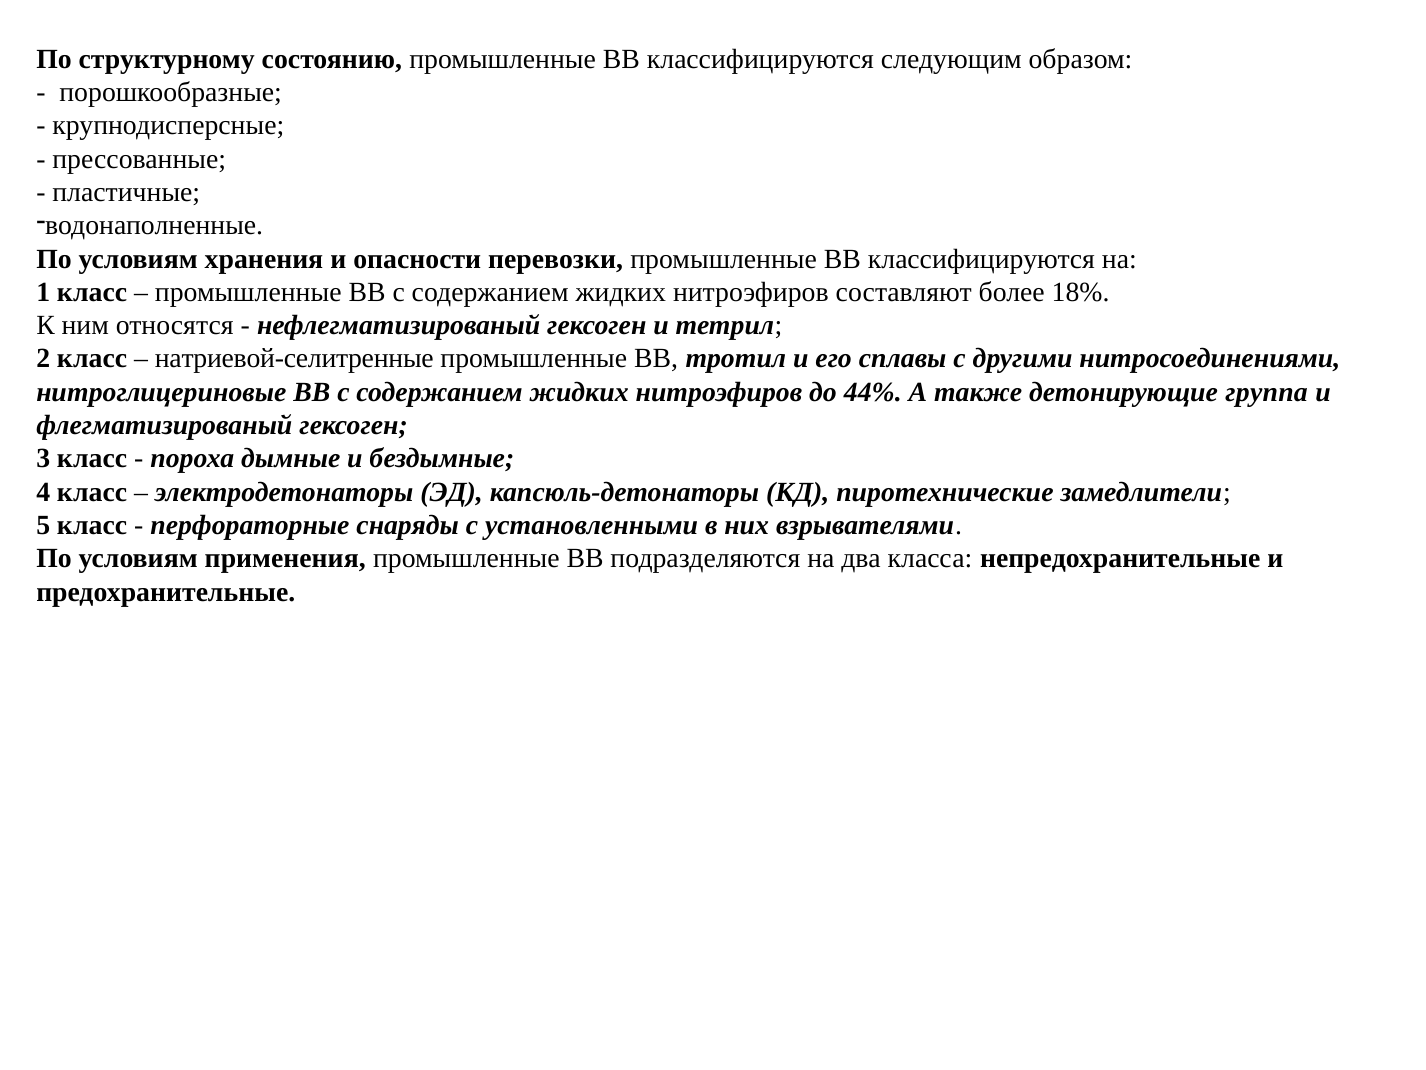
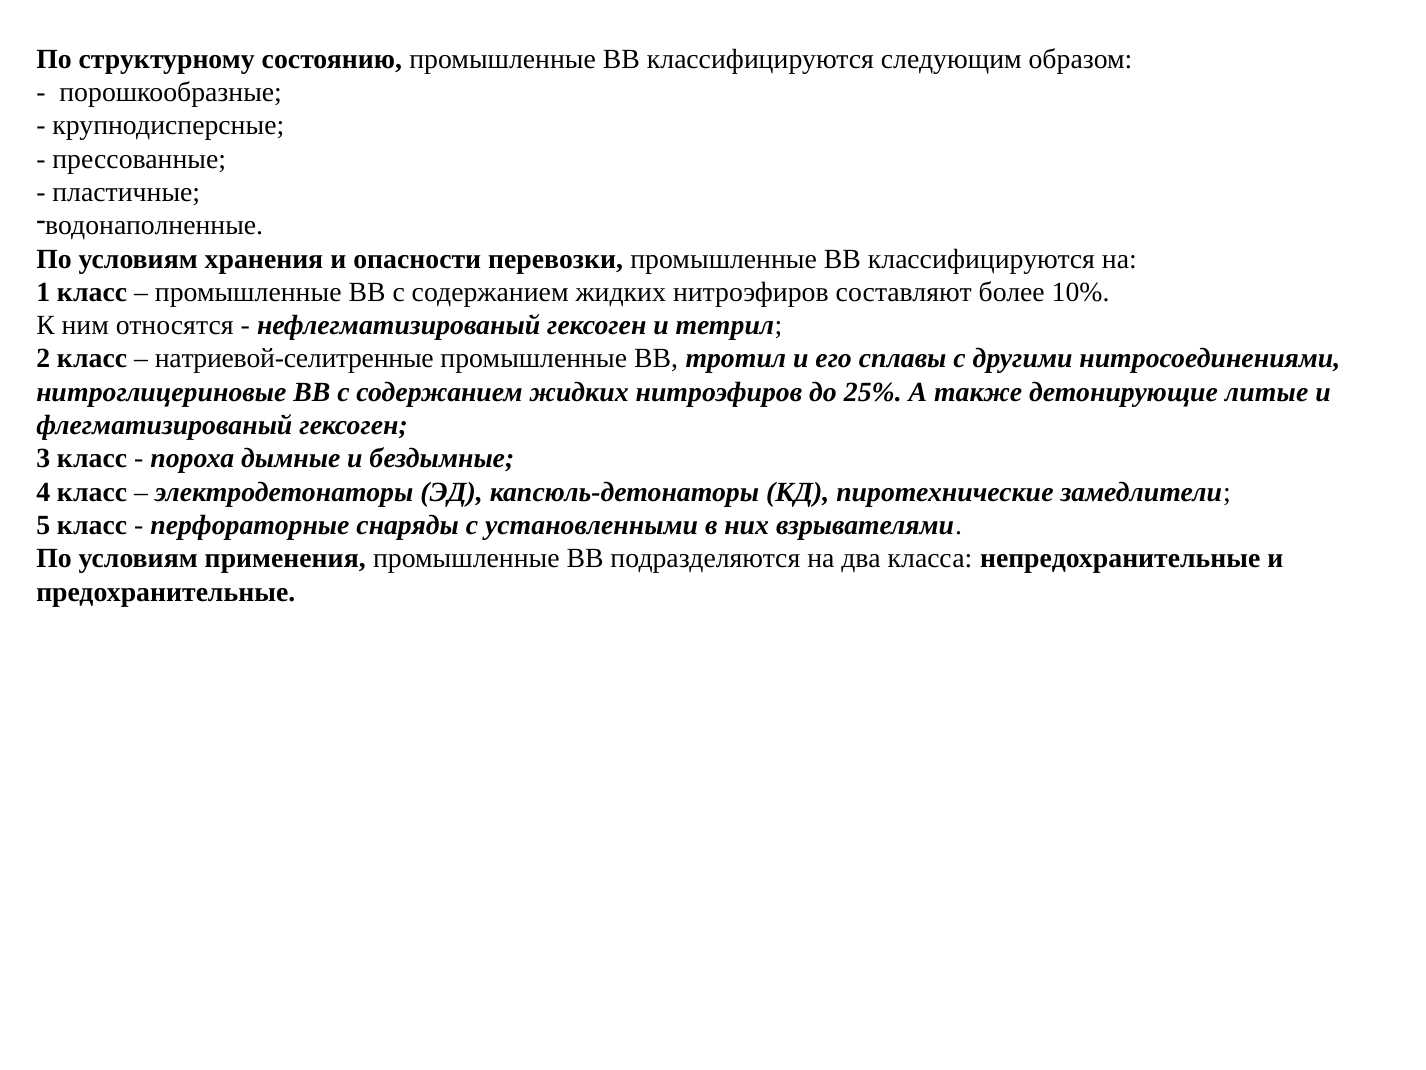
18%: 18% -> 10% (1081, 292)
44%: 44% -> 25% (873, 392)
группа: группа -> литые (1267, 392)
